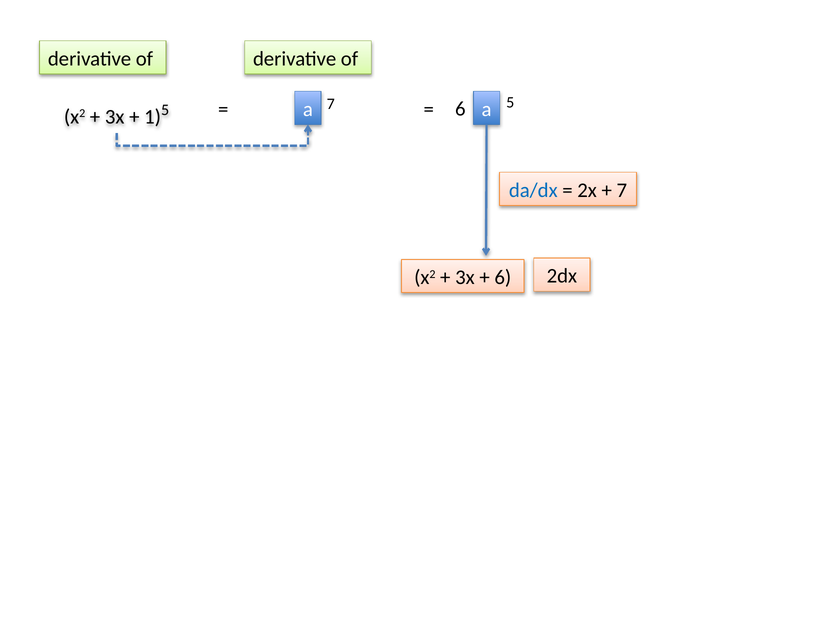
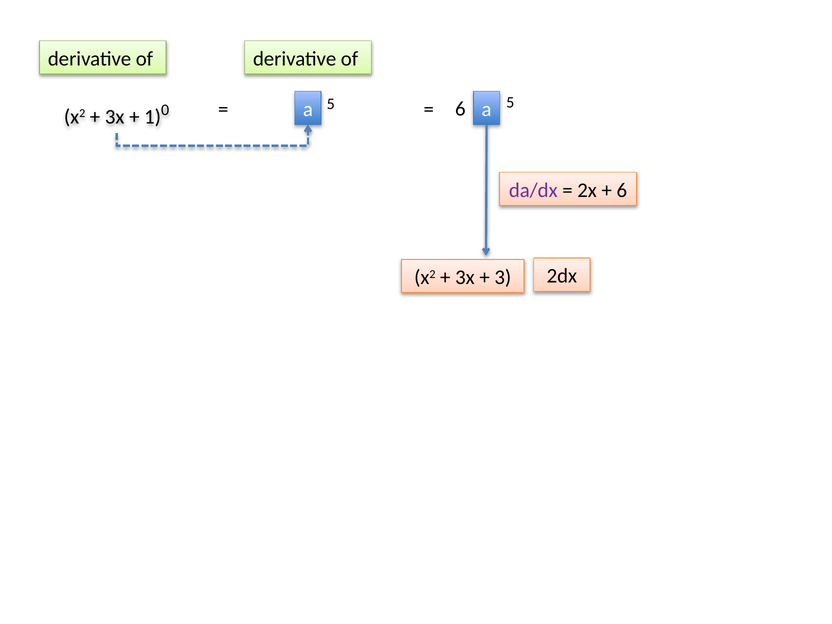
a 7: 7 -> 5 (331, 104)
5: 5 -> 0 (165, 110)
da/dx colour: blue -> purple (533, 190)
7: 7 -> 6 (622, 190)
6: 6 -> 3 (503, 277)
